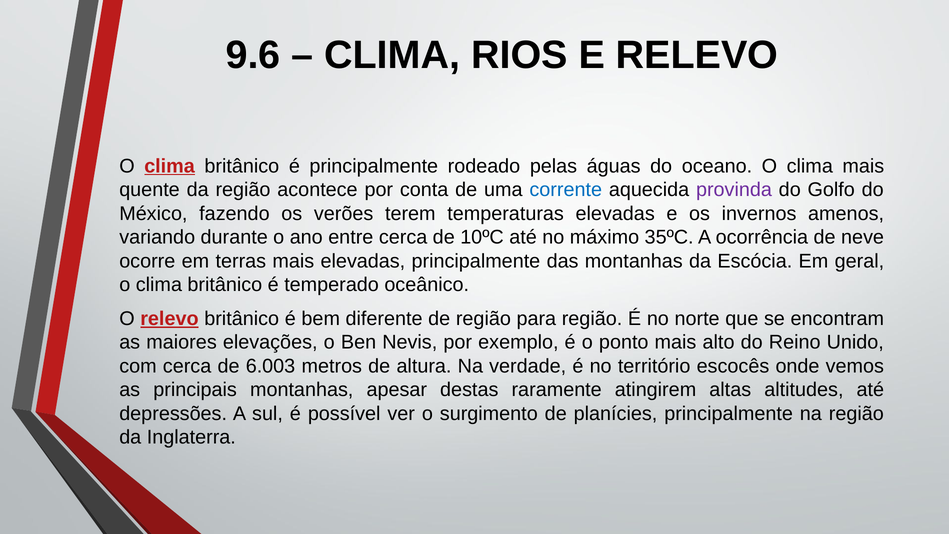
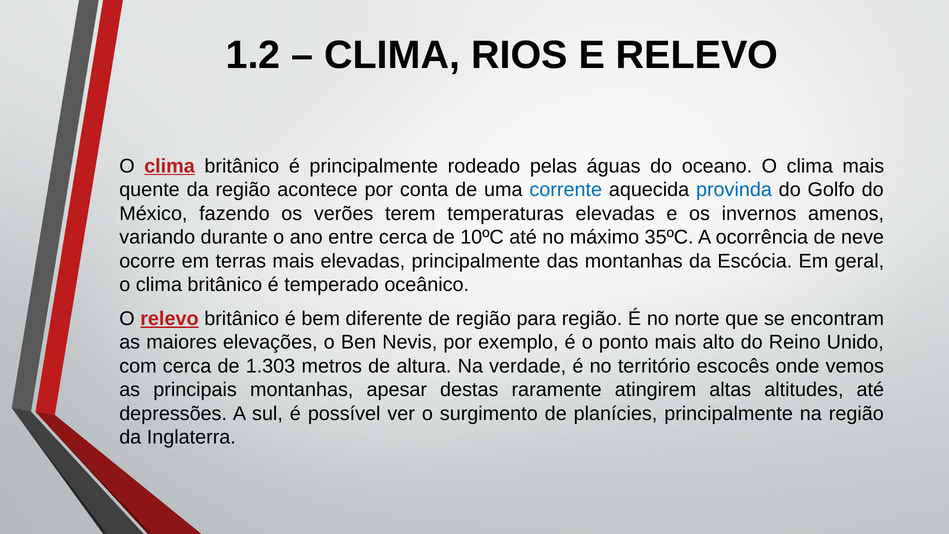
9.6: 9.6 -> 1.2 (253, 55)
provinda colour: purple -> blue (734, 190)
6.003: 6.003 -> 1.303 (270, 366)
